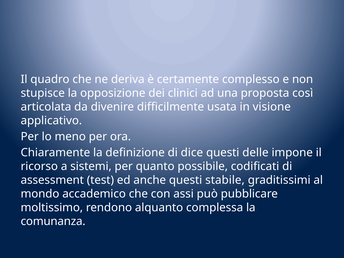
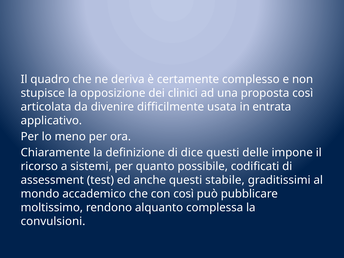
visione: visione -> entrata (272, 107)
con assi: assi -> così (184, 194)
comunanza: comunanza -> convulsioni (53, 221)
